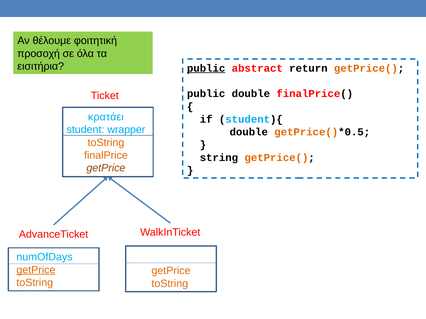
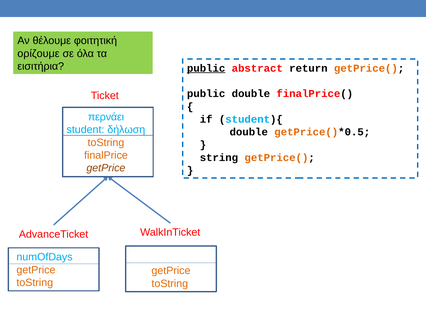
προσοχή: προσοχή -> ορίζουμε (38, 54)
κρατάει: κρατάει -> περνάει (106, 117)
wrapper: wrapper -> δήλωση (126, 130)
getPrice underline: present -> none (36, 270)
